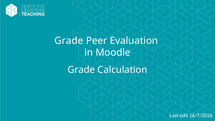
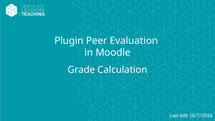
Grade: Grade -> Plugin (69, 41)
